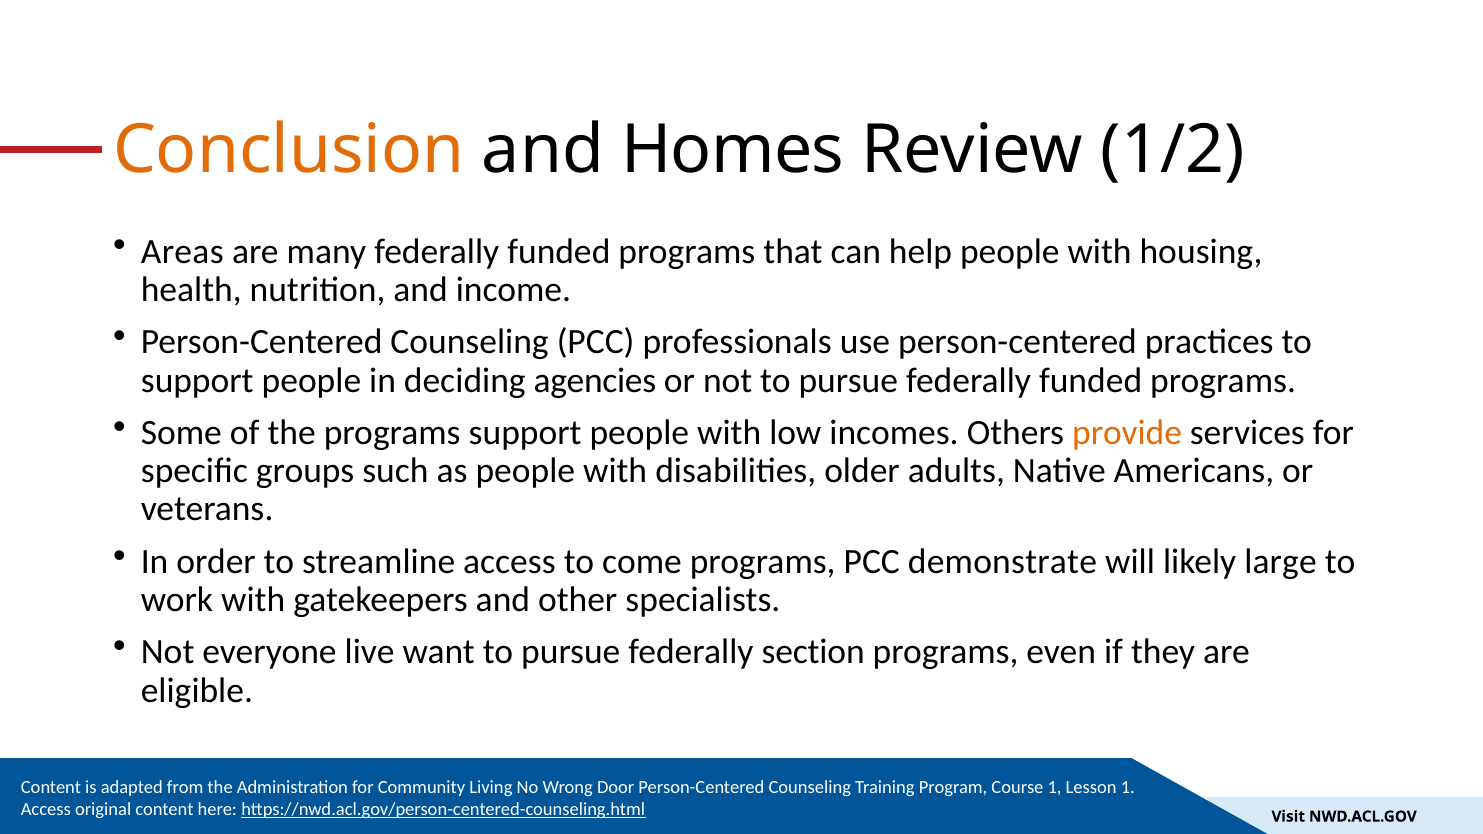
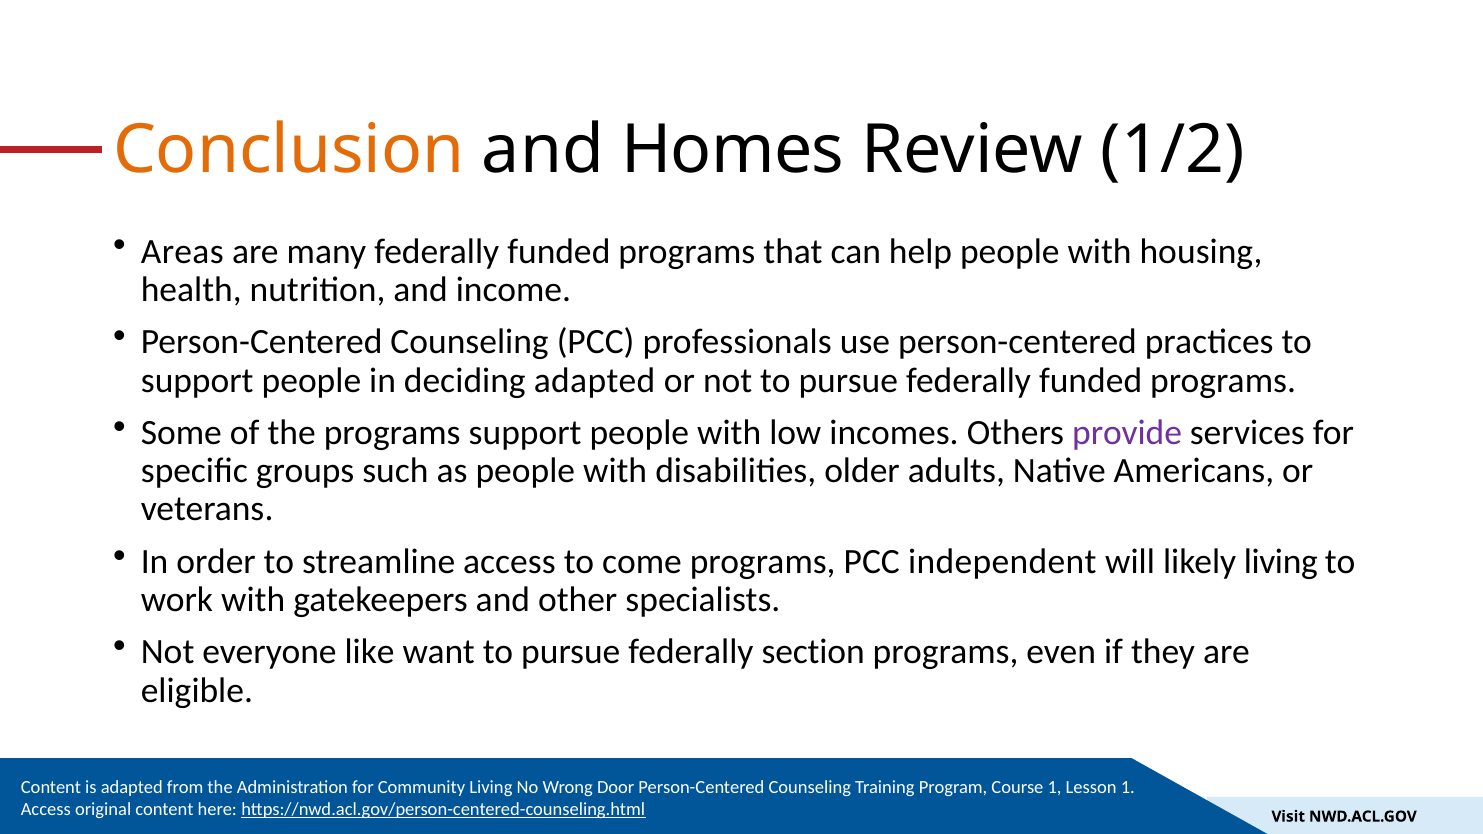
deciding agencies: agencies -> adapted (595, 380)
provide colour: orange -> purple (1127, 433)
demonstrate: demonstrate -> independent (1002, 562)
likely large: large -> living (1281, 562)
live: live -> like (370, 652)
